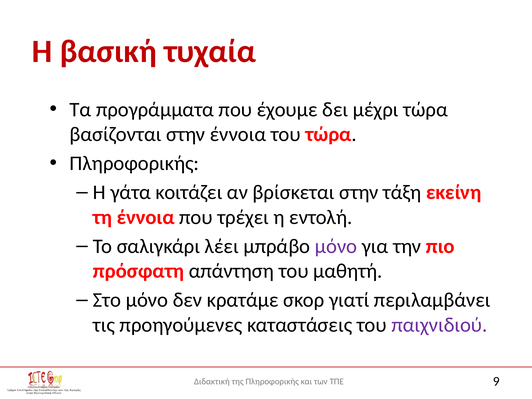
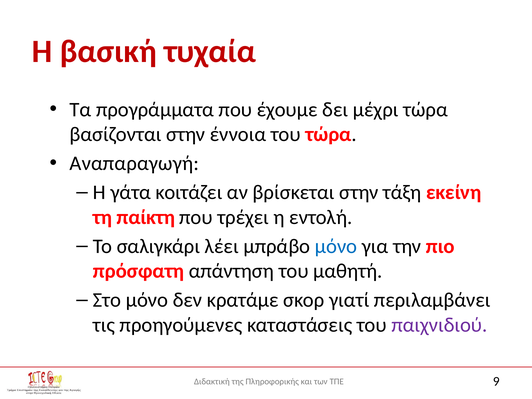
Πληροφορικής: Πληροφορικής -> Αναπαραγωγή (134, 163)
τη έννοια: έννοια -> παίκτη (146, 217)
μόνο colour: purple -> blue (336, 246)
